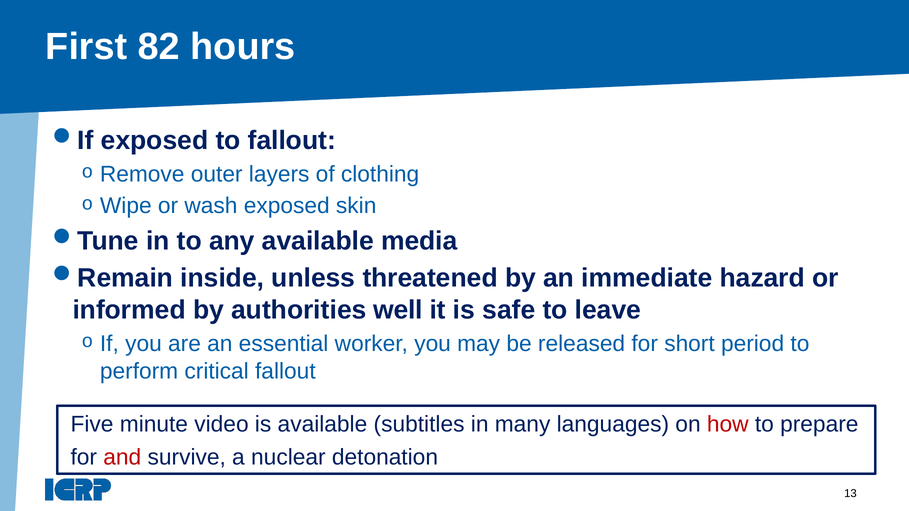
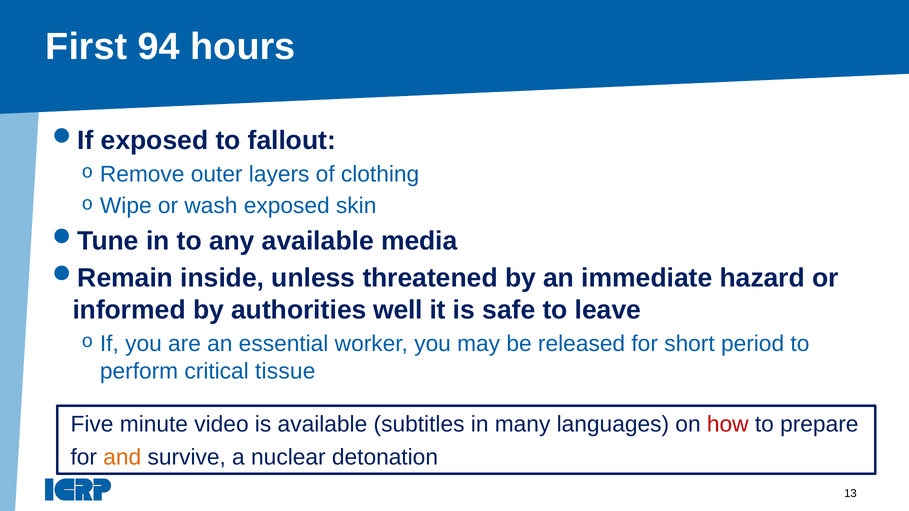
82: 82 -> 94 (159, 47)
critical fallout: fallout -> tissue (285, 371)
and colour: red -> orange (122, 458)
